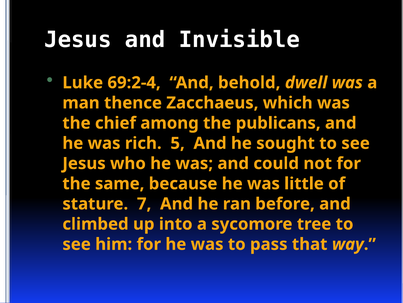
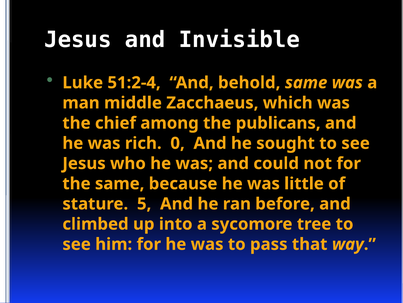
69:2-4: 69:2-4 -> 51:2-4 (134, 83)
behold dwell: dwell -> same (306, 83)
thence: thence -> middle (133, 103)
5: 5 -> 0 (178, 143)
7: 7 -> 5 (144, 203)
